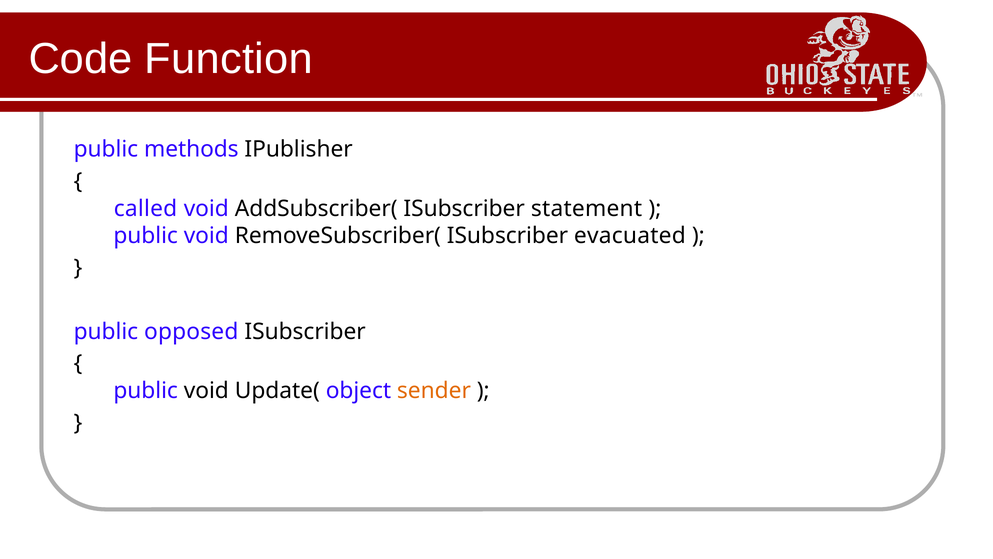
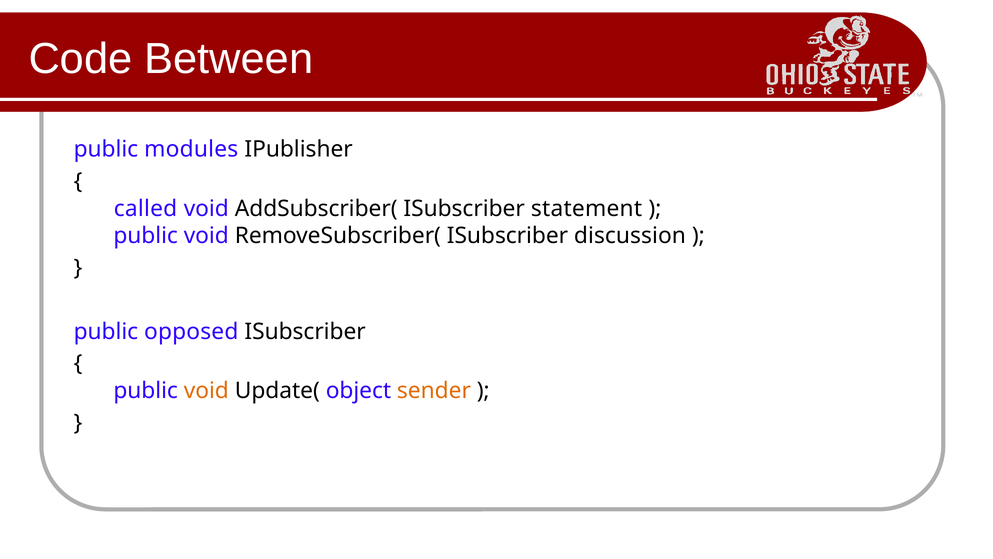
Function: Function -> Between (229, 59)
methods: methods -> modules (191, 149)
evacuated: evacuated -> discussion (630, 236)
void colour: black -> orange (206, 390)
